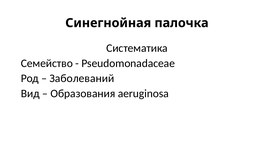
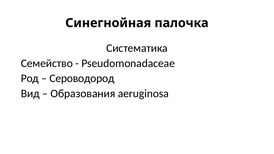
Заболеваний: Заболеваний -> Сероводород (82, 78)
